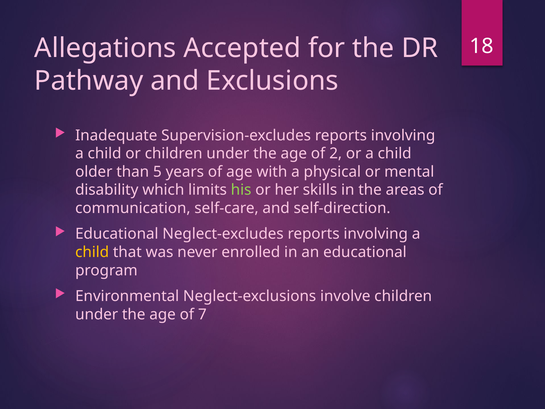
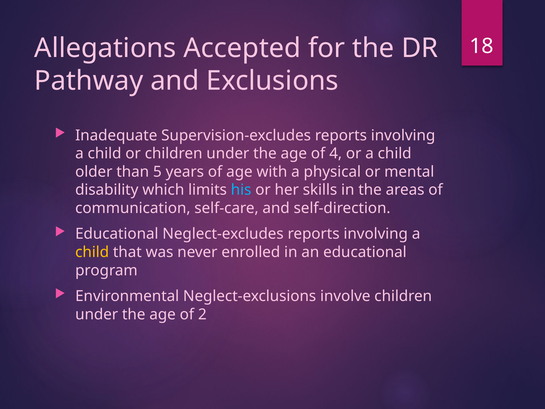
2: 2 -> 4 (336, 153)
his colour: light green -> light blue (241, 190)
7: 7 -> 2 (202, 314)
